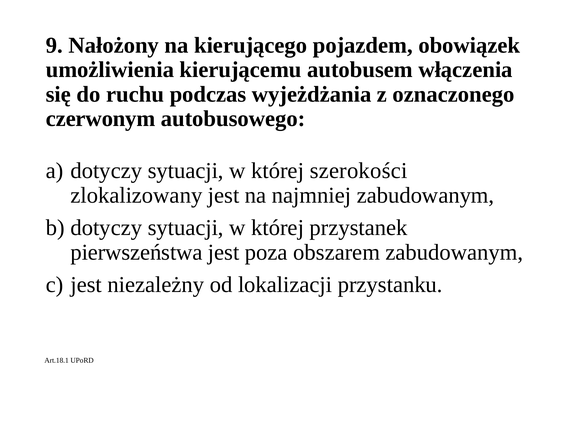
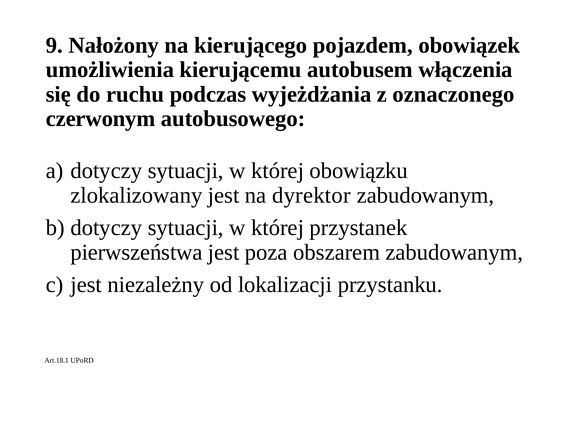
szerokości: szerokości -> obowiązku (359, 171)
najmniej: najmniej -> dyrektor (311, 195)
